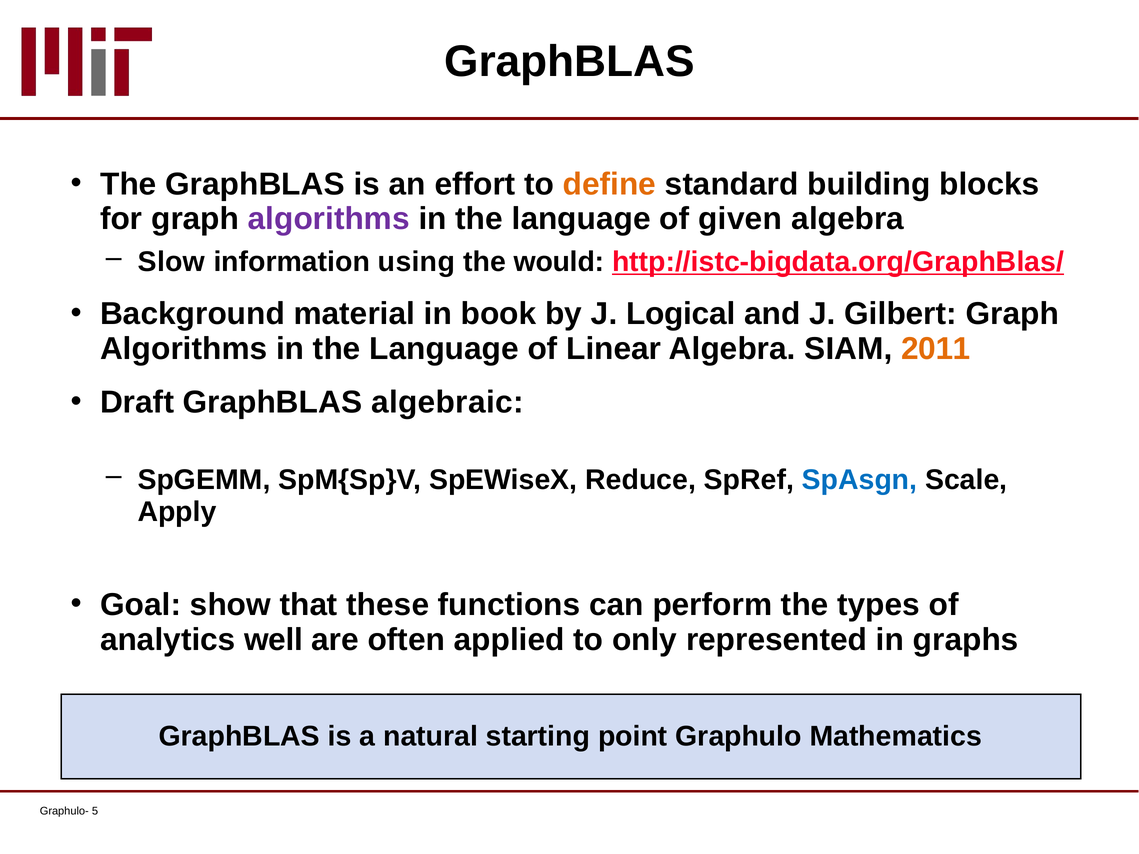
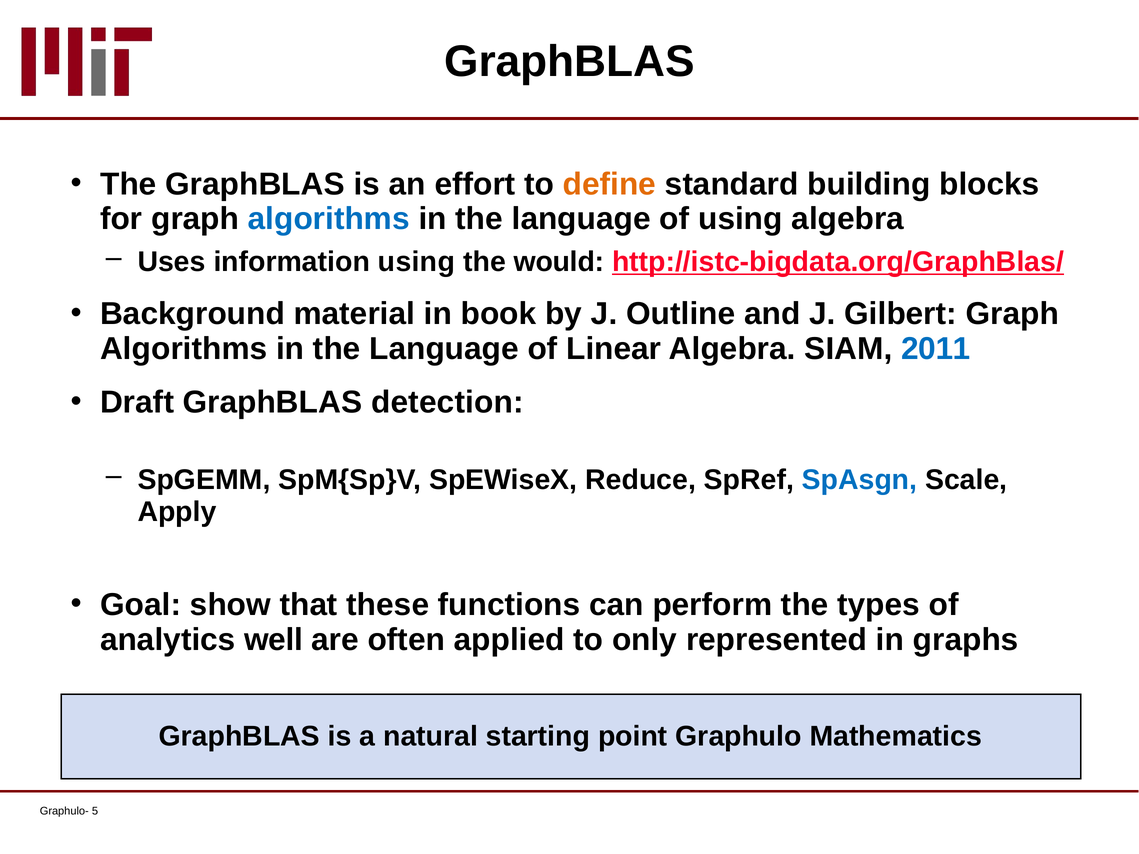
algorithms colour: purple -> blue (329, 219)
of given: given -> using (740, 219)
Slow: Slow -> Uses (172, 262)
Logical: Logical -> Outline (681, 314)
2011 colour: orange -> blue (936, 349)
algebraic: algebraic -> detection (448, 403)
